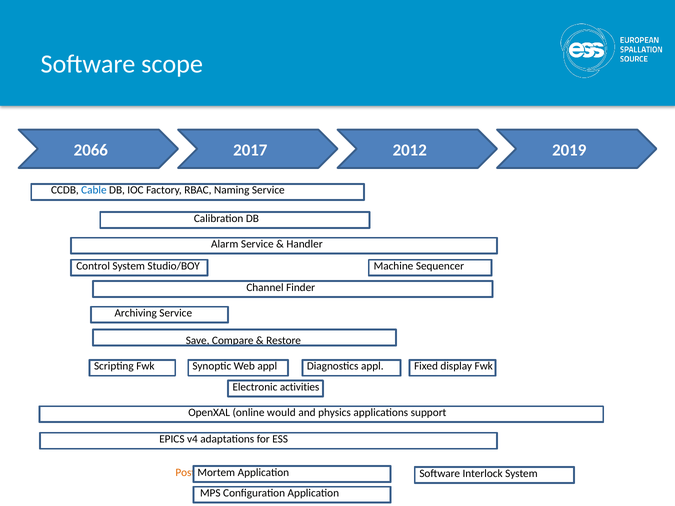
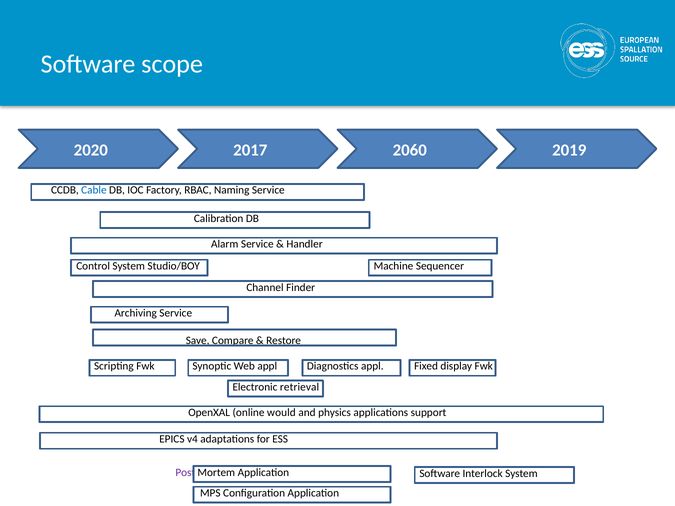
2066: 2066 -> 2020 (91, 150)
2012: 2012 -> 2060 (410, 150)
activities: activities -> retrieval (300, 387)
Post colour: orange -> purple (185, 473)
